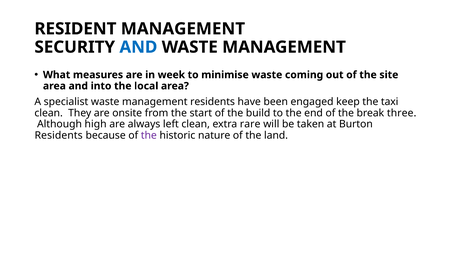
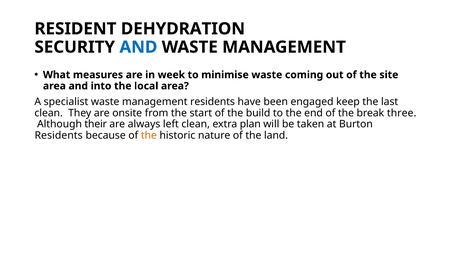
RESIDENT MANAGEMENT: MANAGEMENT -> DEHYDRATION (183, 29)
taxi: taxi -> last (390, 102)
high: high -> their (96, 124)
rare: rare -> plan (250, 124)
the colour: purple -> orange (149, 135)
